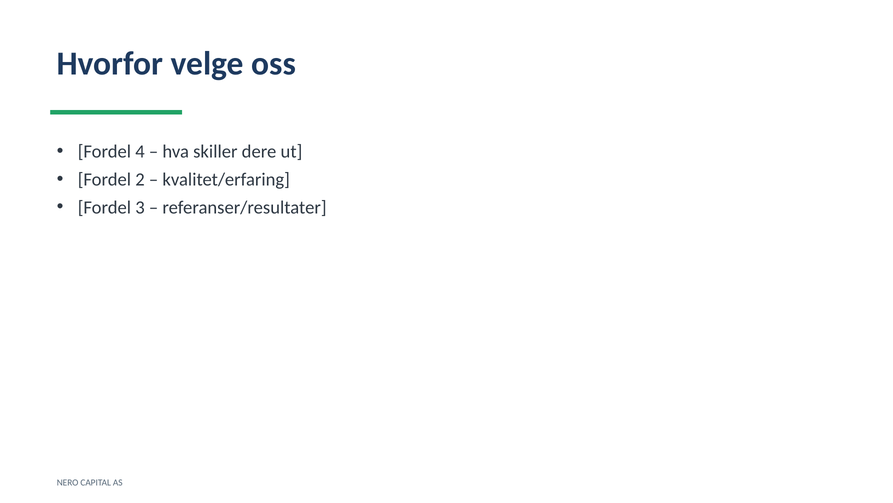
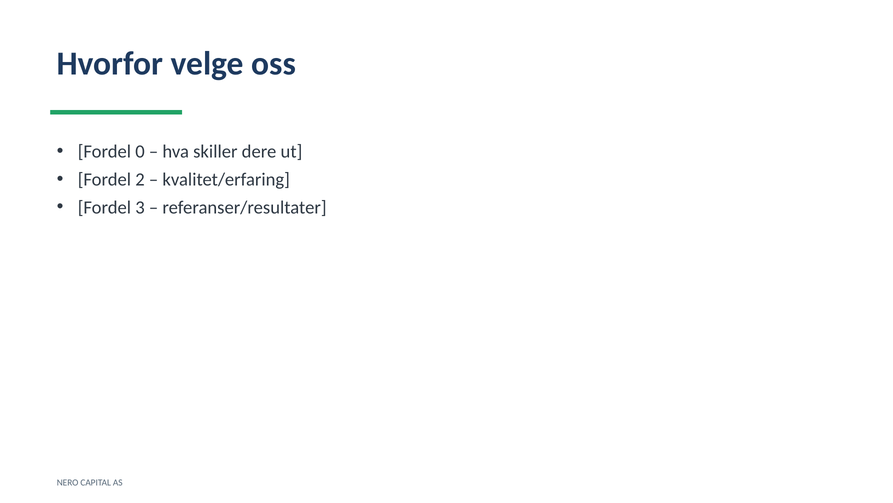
4: 4 -> 0 (140, 151)
